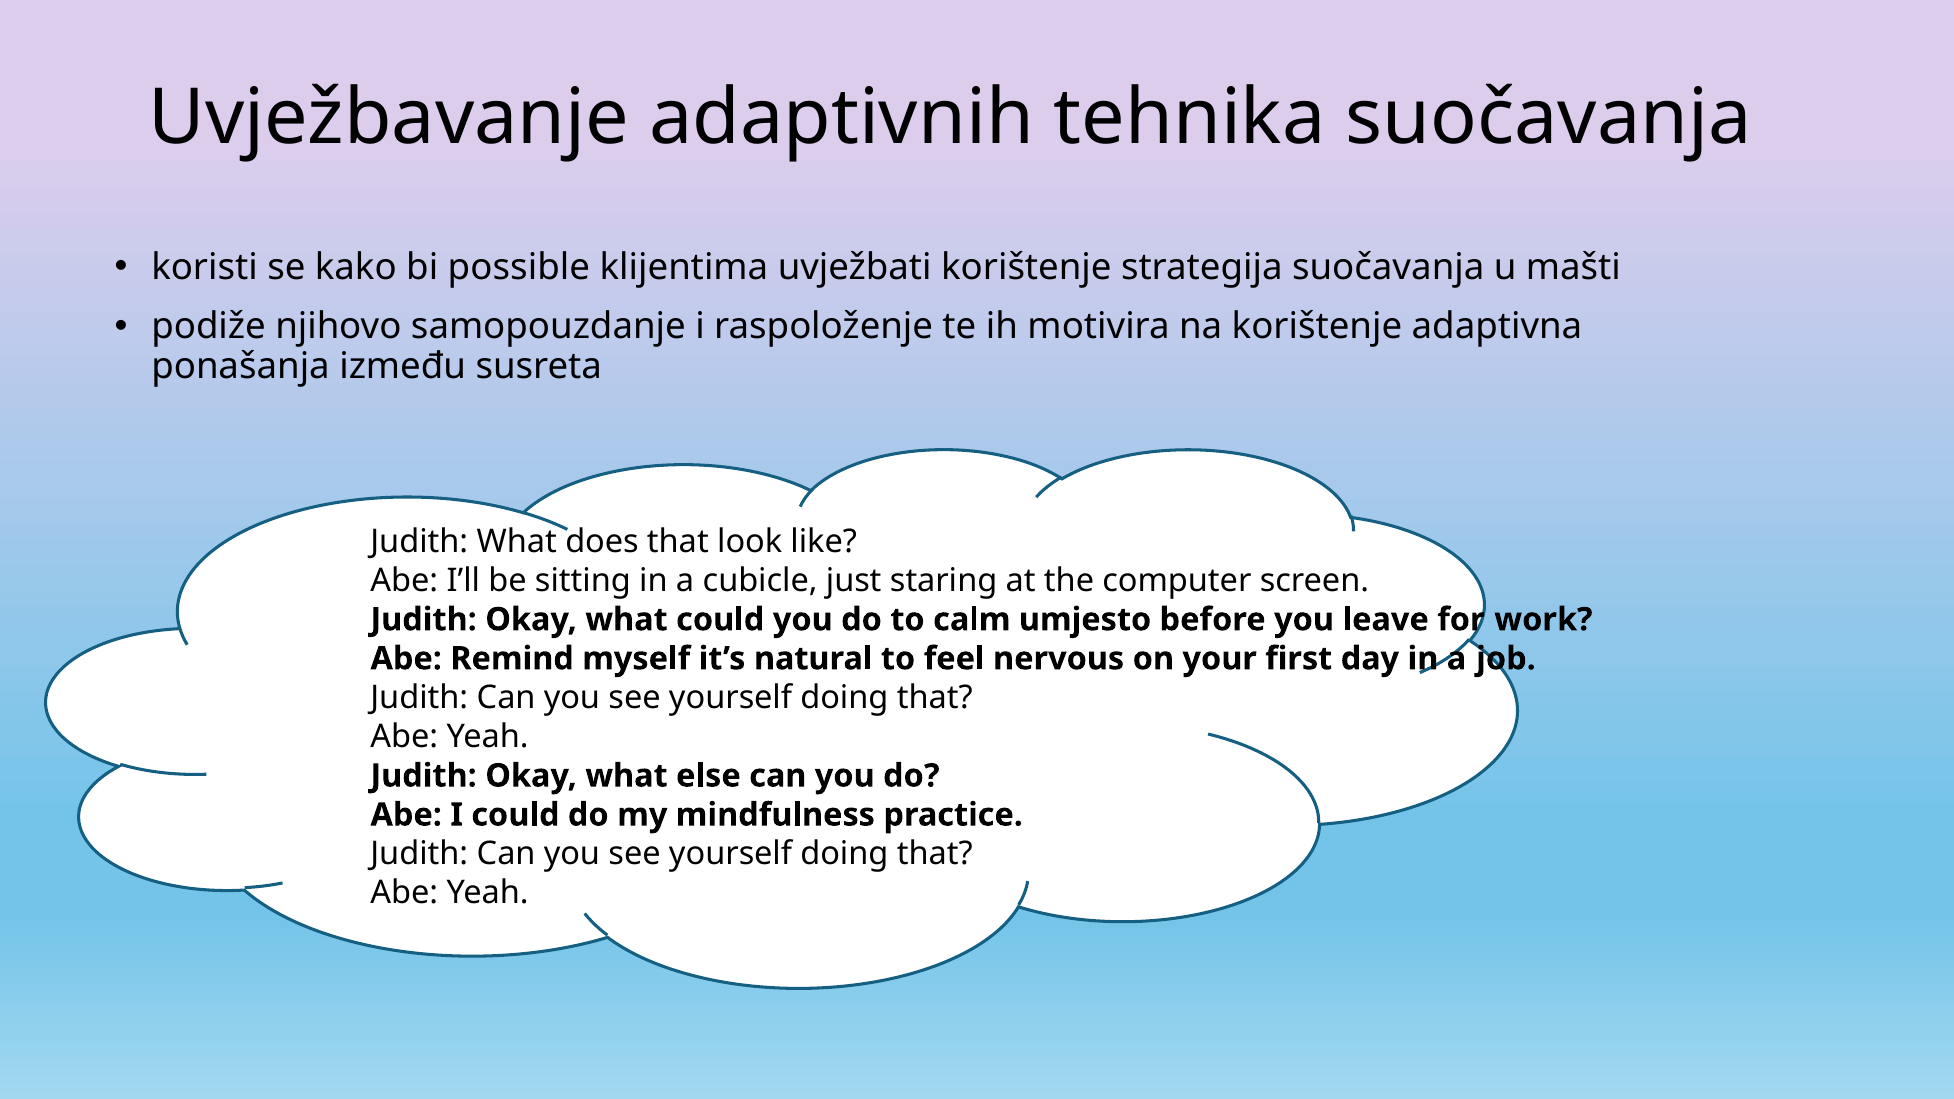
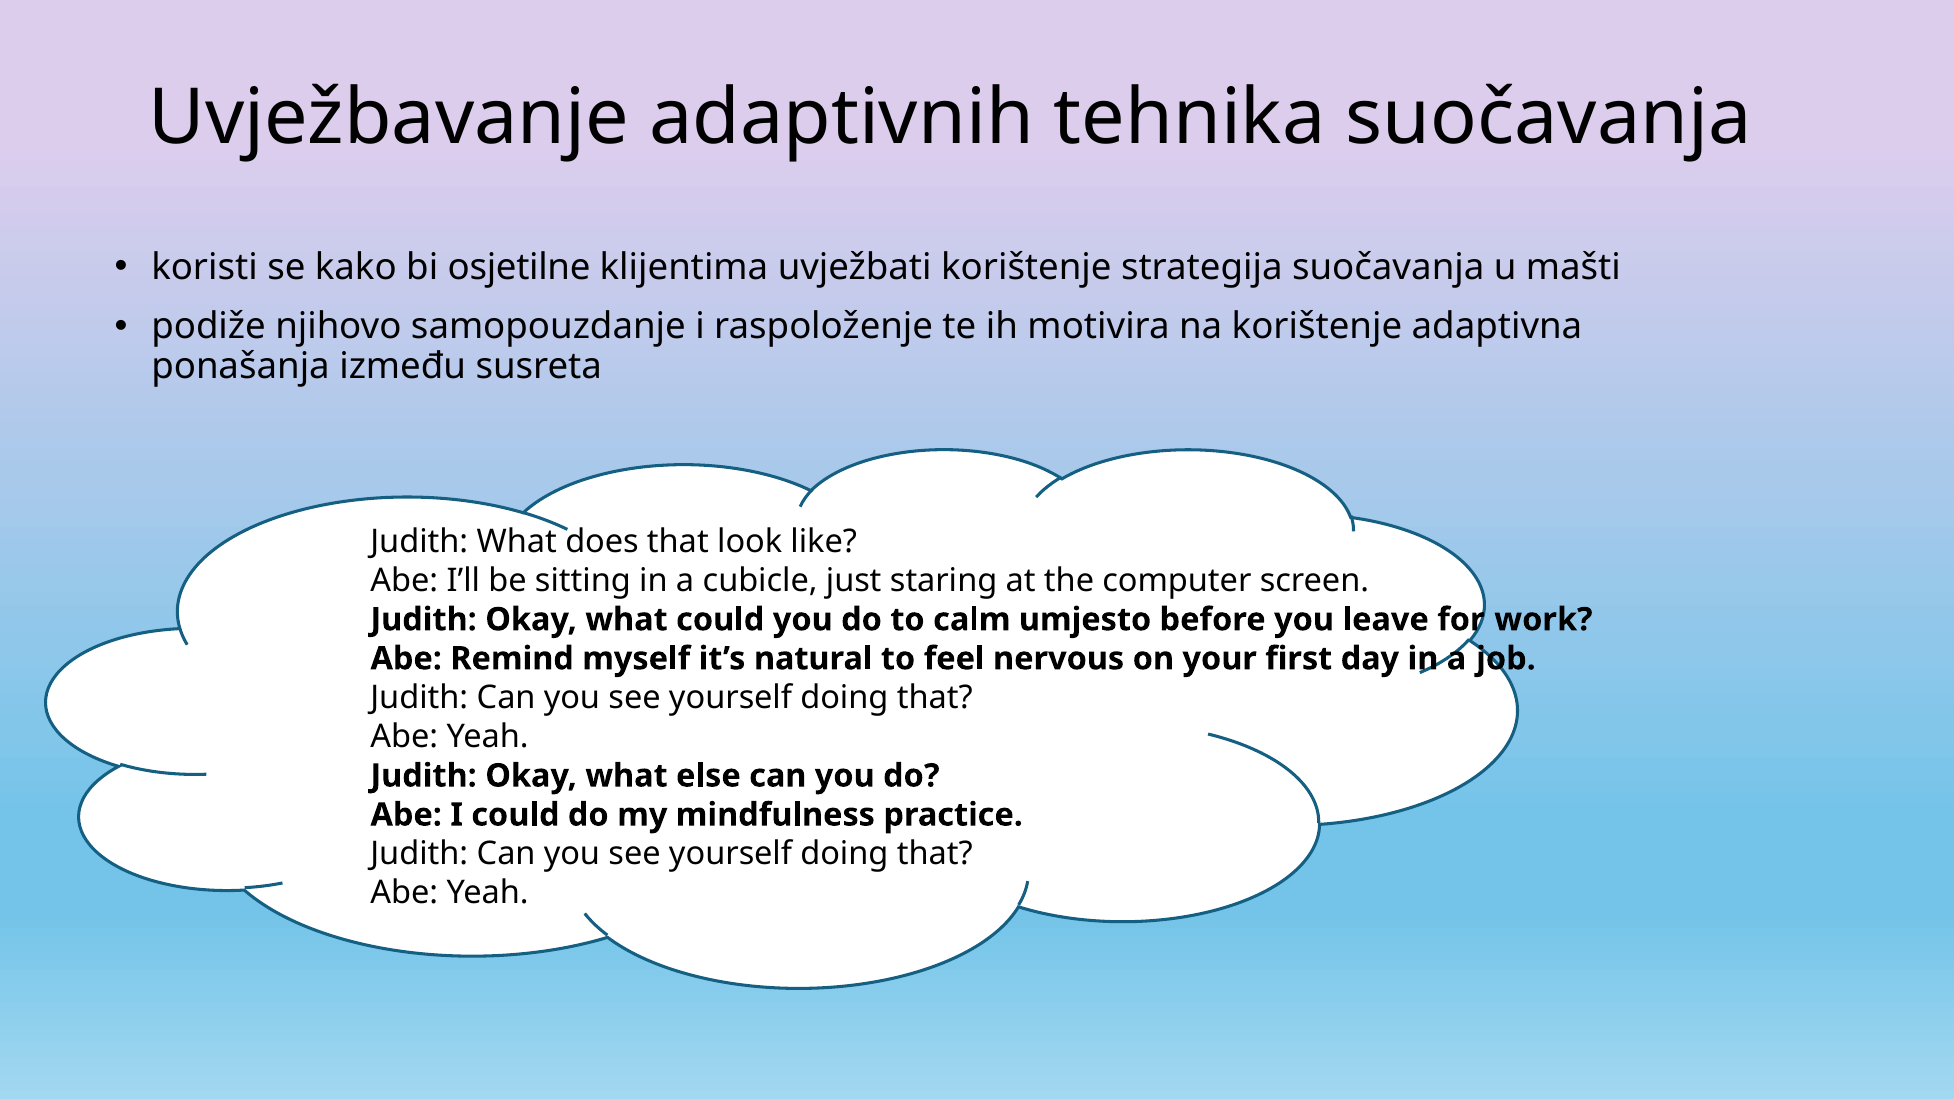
possible: possible -> osjetilne (519, 267)
